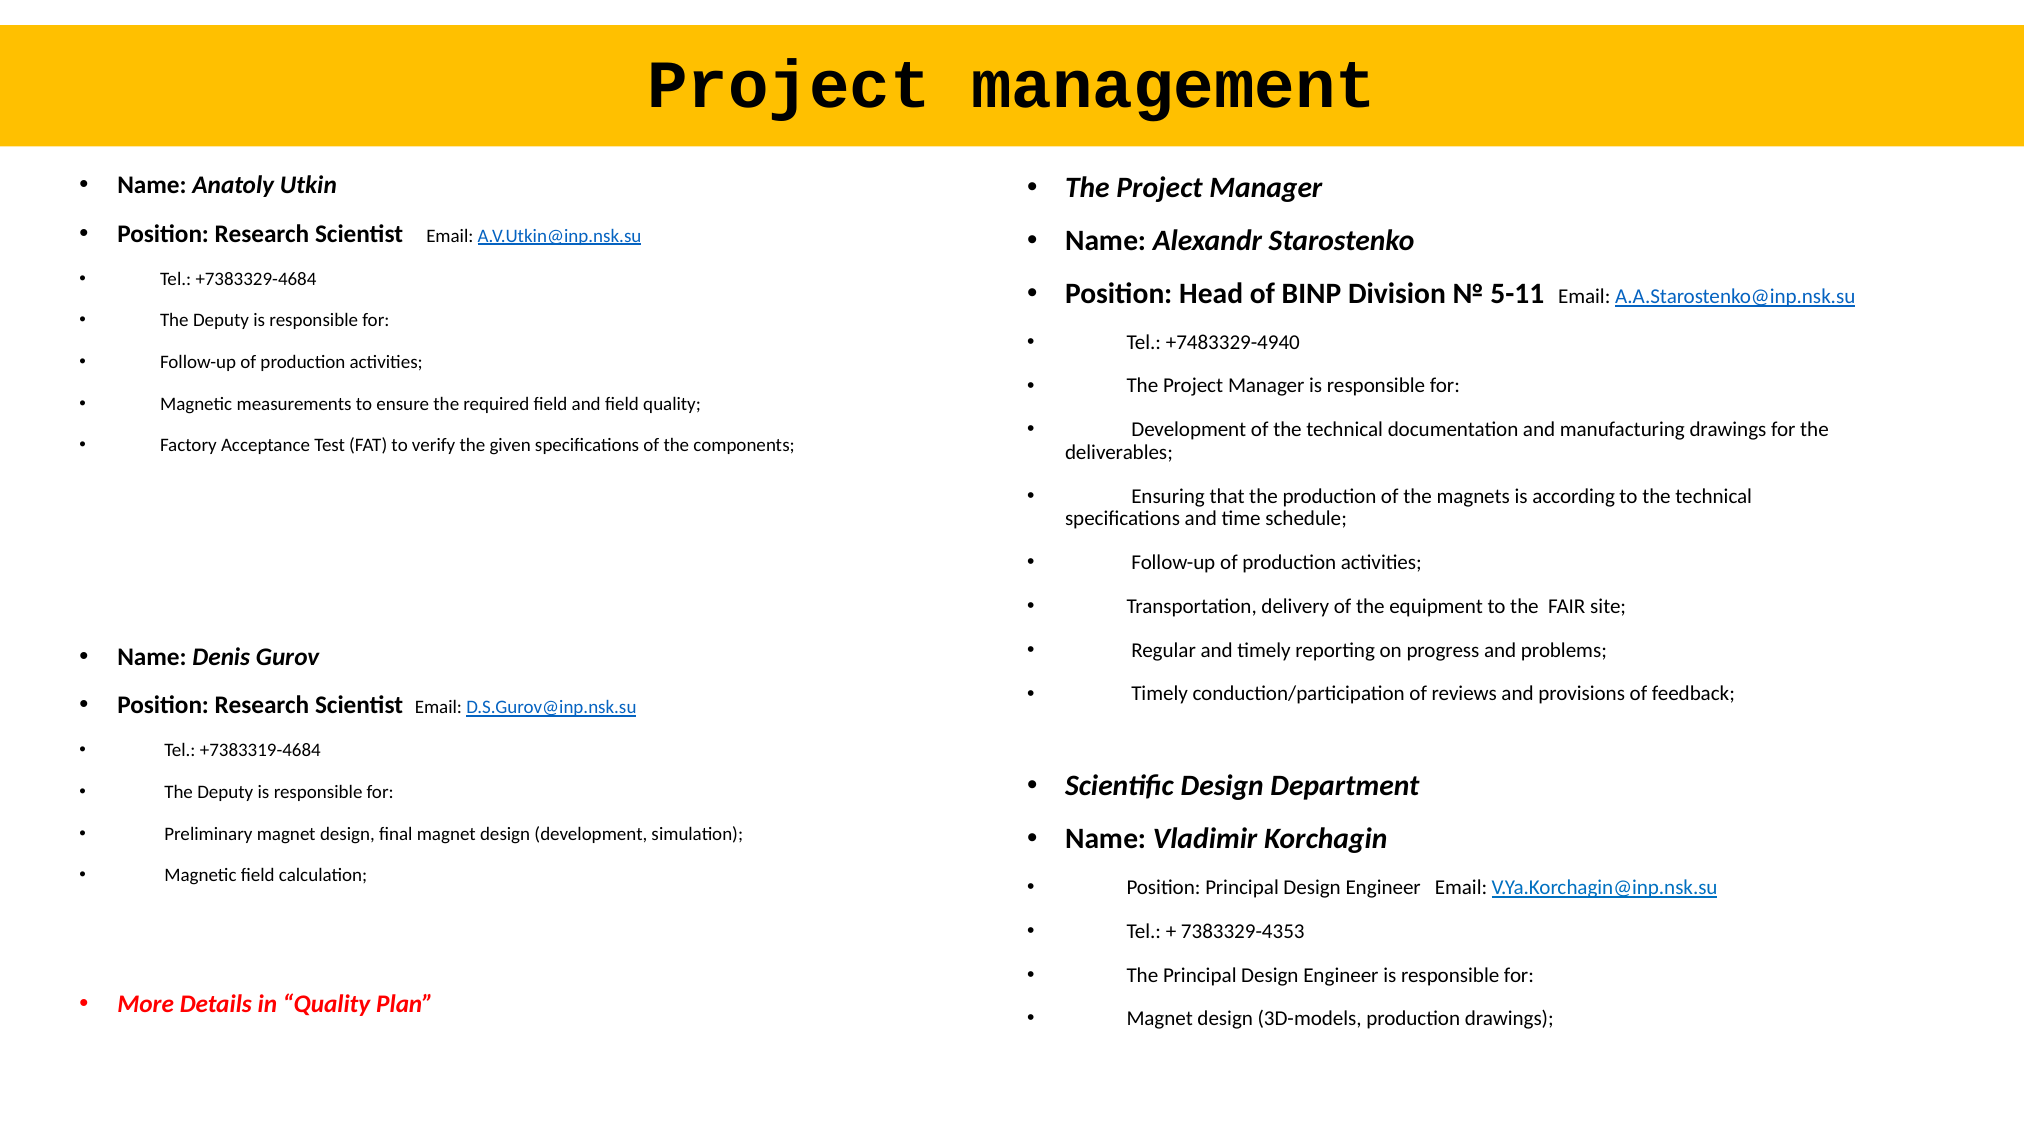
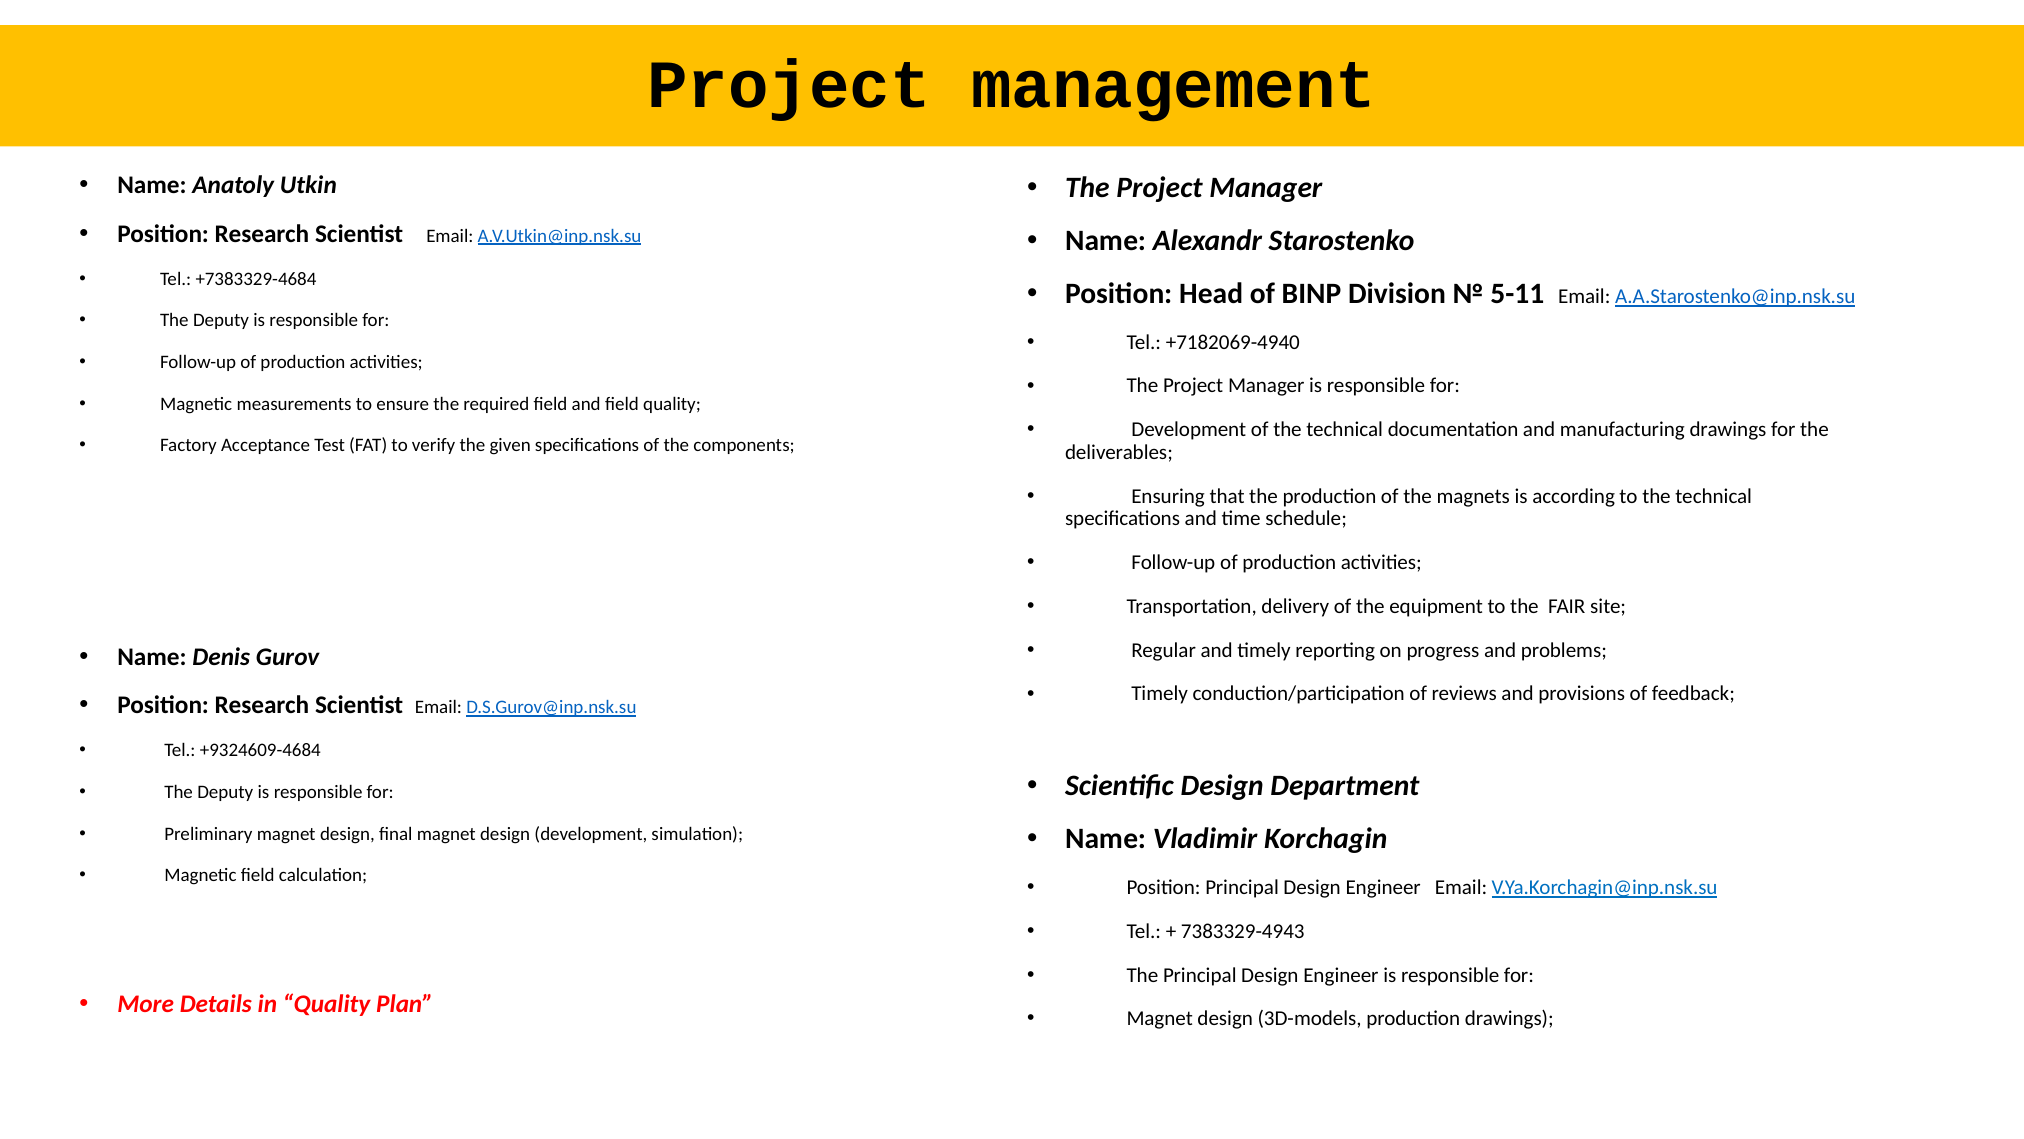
+7483329-4940: +7483329-4940 -> +7182069-4940 (1233, 342)
+7383319-4684: +7383319-4684 -> +9324609-4684 (260, 750)
7383329-4353: 7383329-4353 -> 7383329-4943 (1243, 931)
